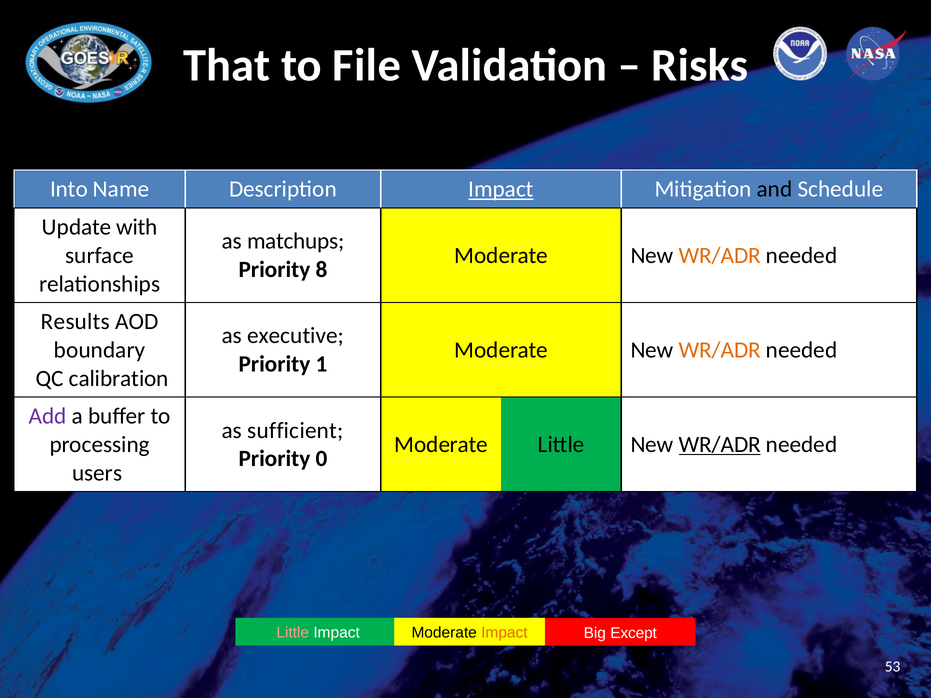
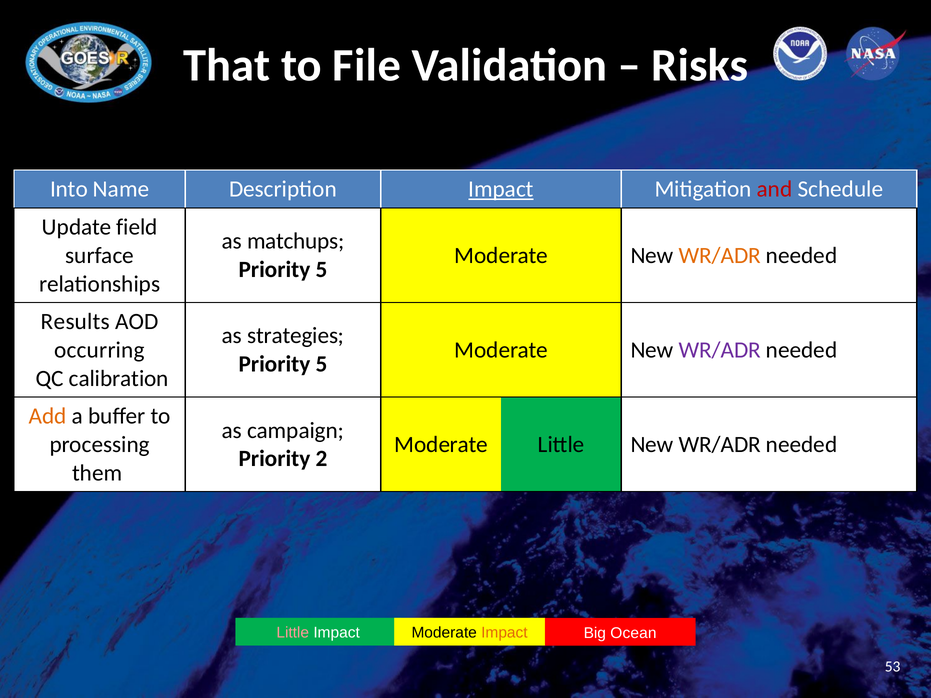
and colour: black -> red (775, 189)
with: with -> field (137, 227)
8: 8 -> 5 (321, 270)
executive: executive -> strategies (296, 336)
boundary: boundary -> occurring (100, 350)
WR/ADR colour: orange -> purple (720, 350)
1: 1 -> 5 (321, 364)
Add colour: purple -> orange (48, 416)
sufficient: sufficient -> campaign (296, 430)
WR/ADR underline: present -> none (720, 445)
0: 0 -> 2 (321, 459)
users: users -> them (97, 473)
Except: Except -> Ocean (633, 633)
